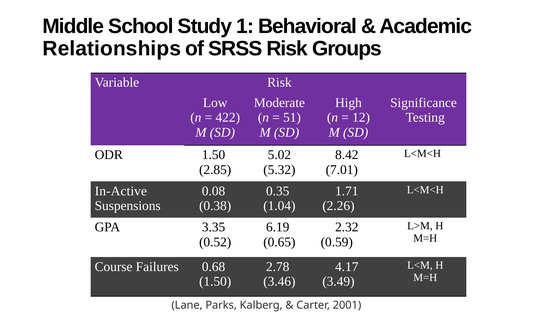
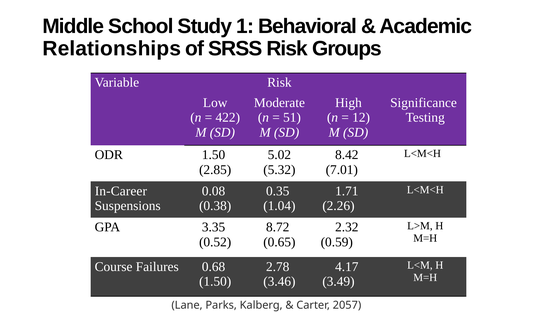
In-Active: In-Active -> In-Career (121, 191)
6.19: 6.19 -> 8.72 (278, 227)
2001: 2001 -> 2057 (347, 305)
